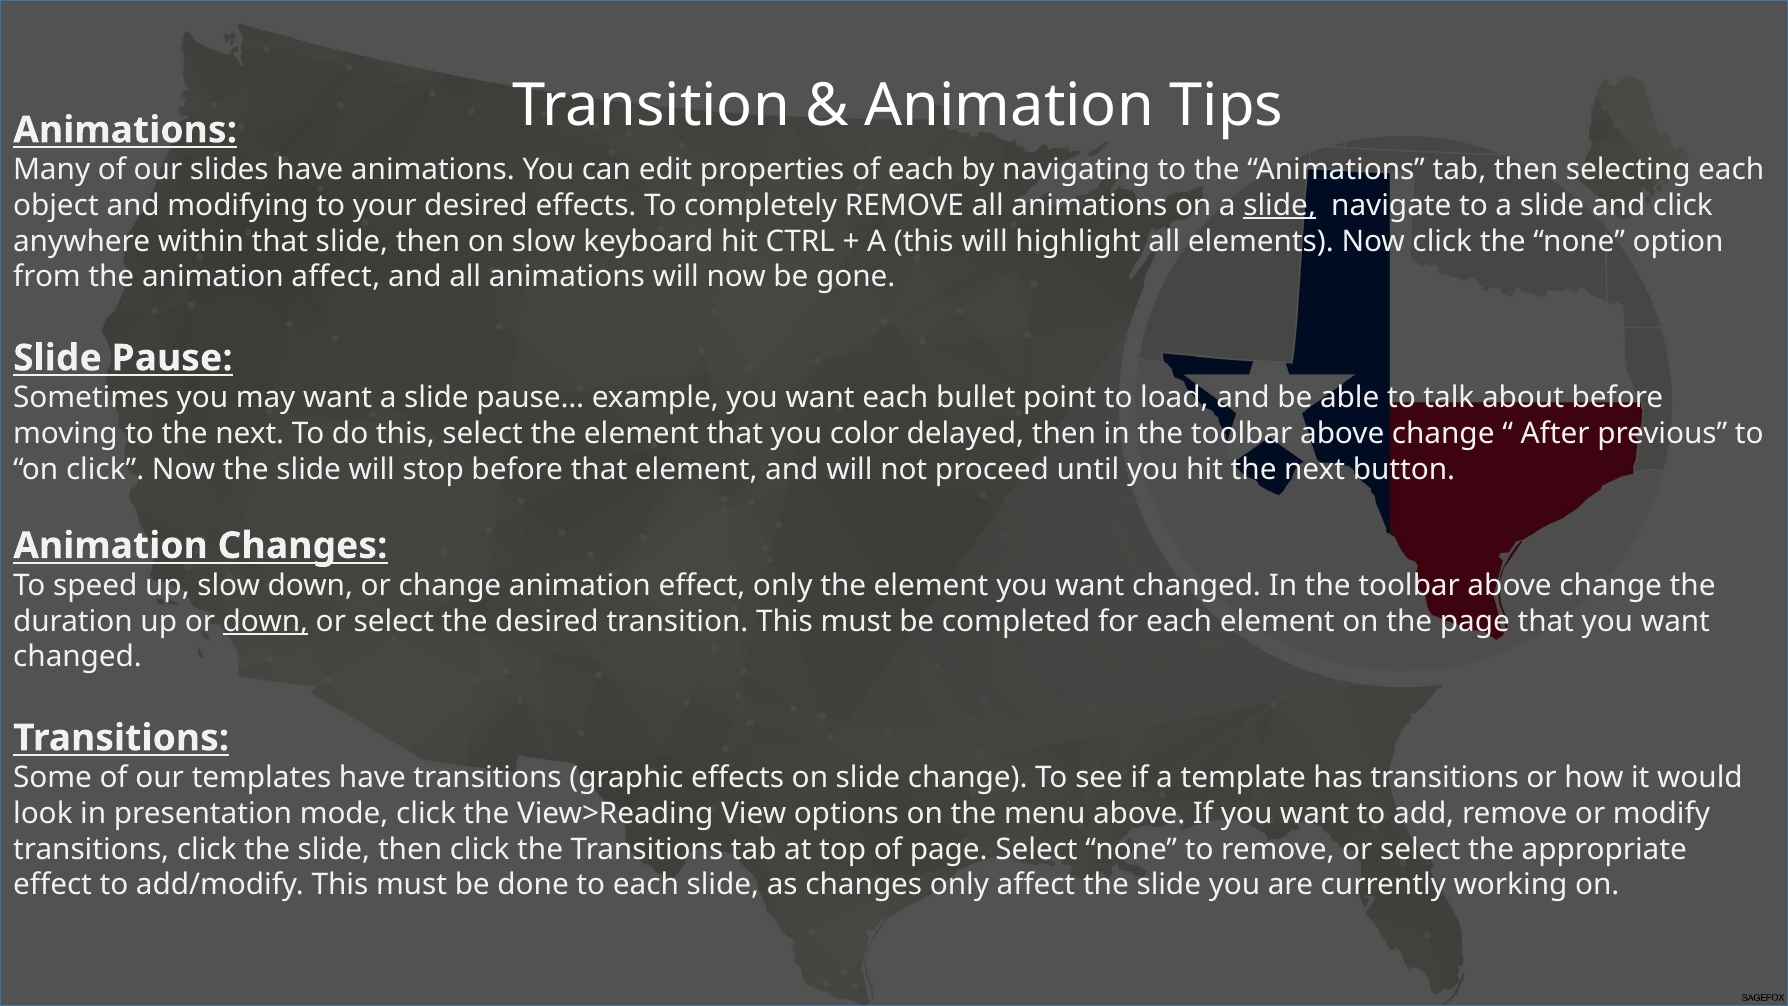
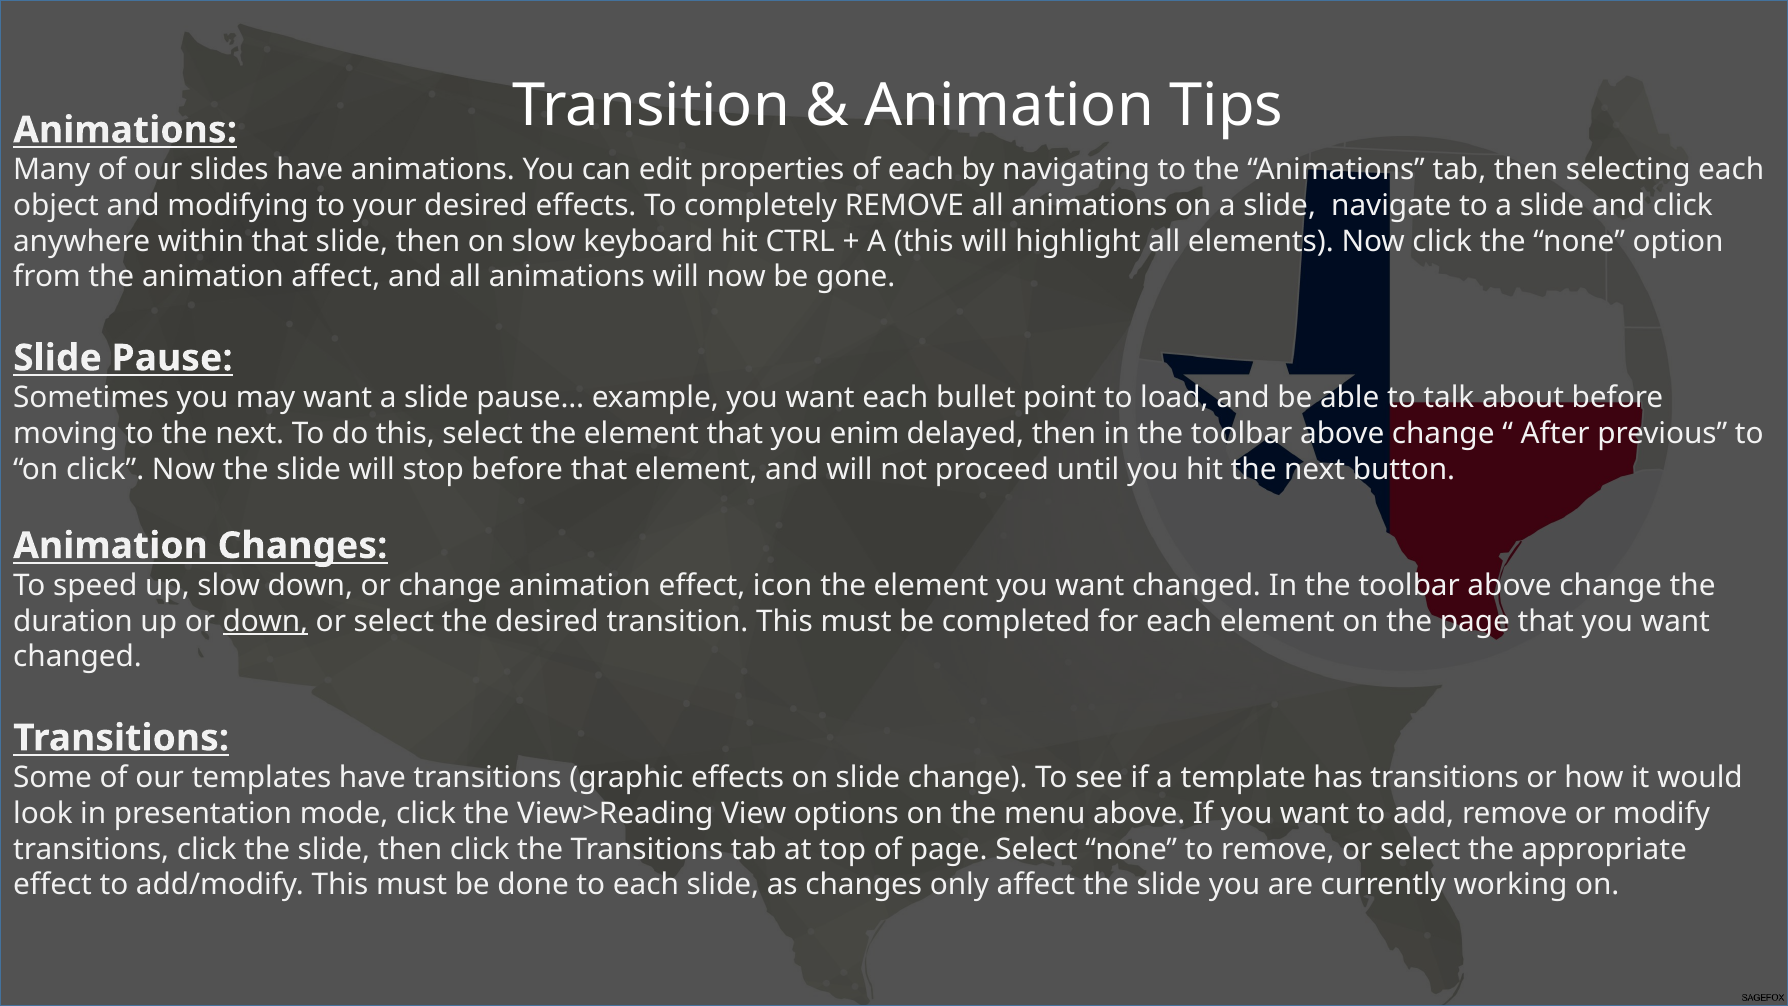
slide underline: present -> none (1280, 205)
color: color -> enim (865, 433)
effect only: only -> icon (783, 585)
